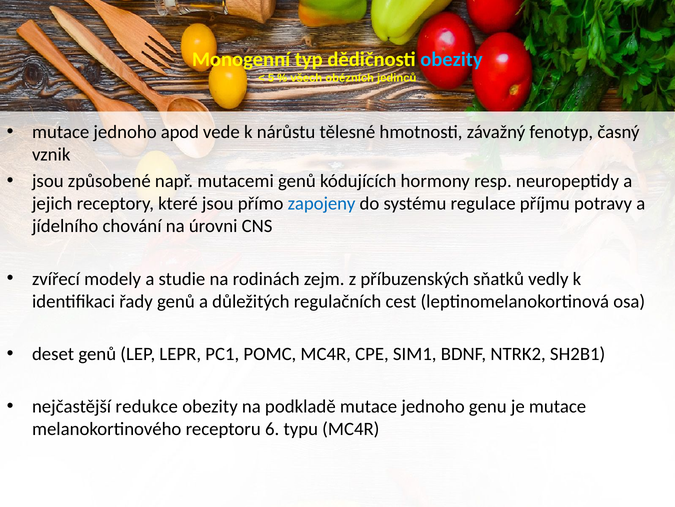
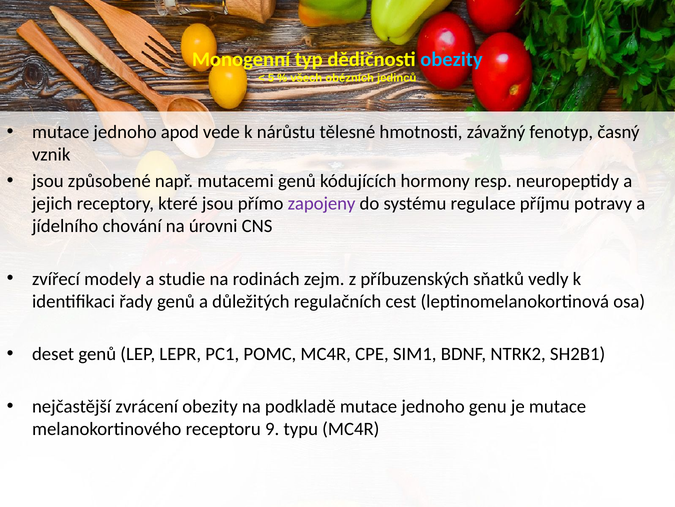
zapojeny colour: blue -> purple (322, 203)
redukce: redukce -> zvrácení (147, 406)
6: 6 -> 9 (272, 429)
